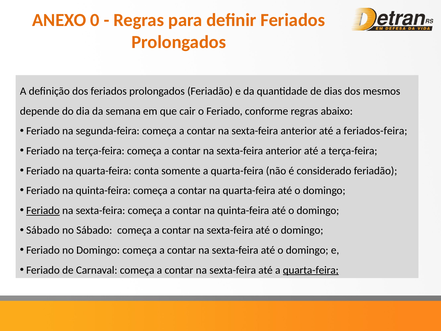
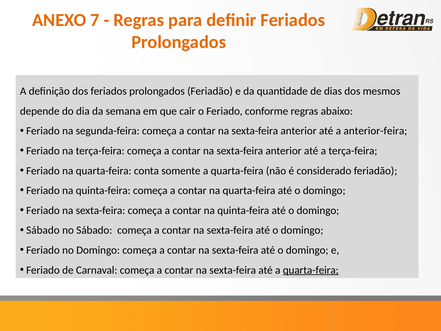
0: 0 -> 7 (95, 20)
feriados-feira: feriados-feira -> anterior-feira (375, 131)
Feriado underline: present -> none (43, 210)
